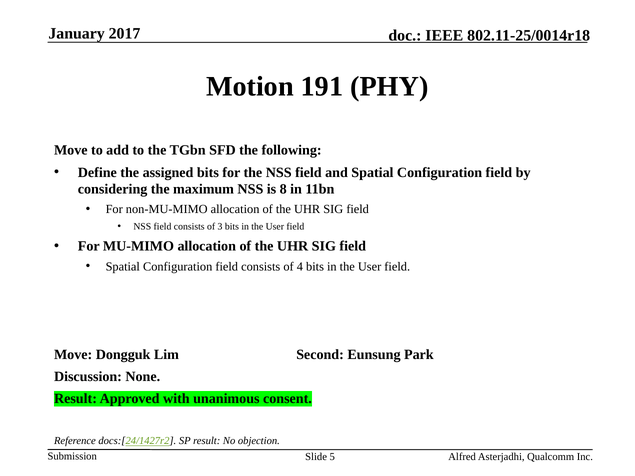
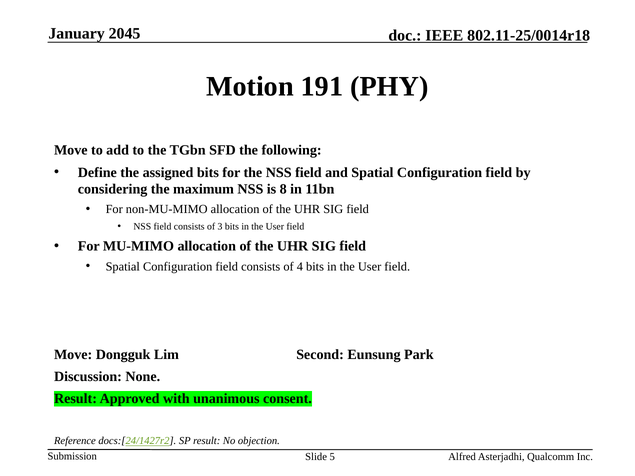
2017: 2017 -> 2045 (125, 34)
